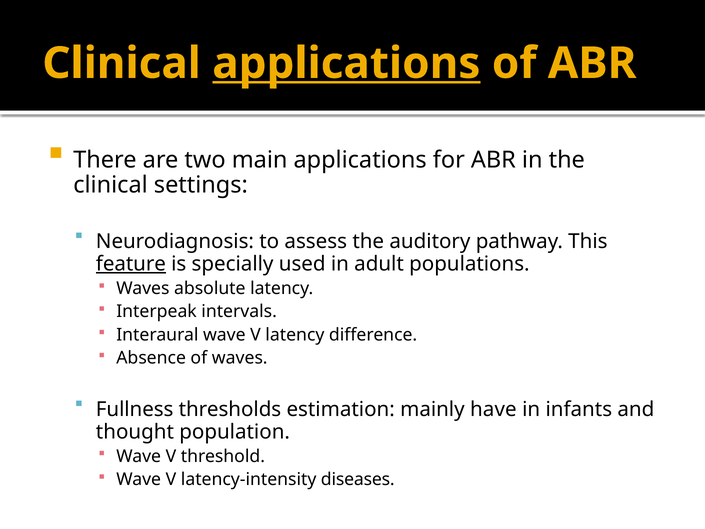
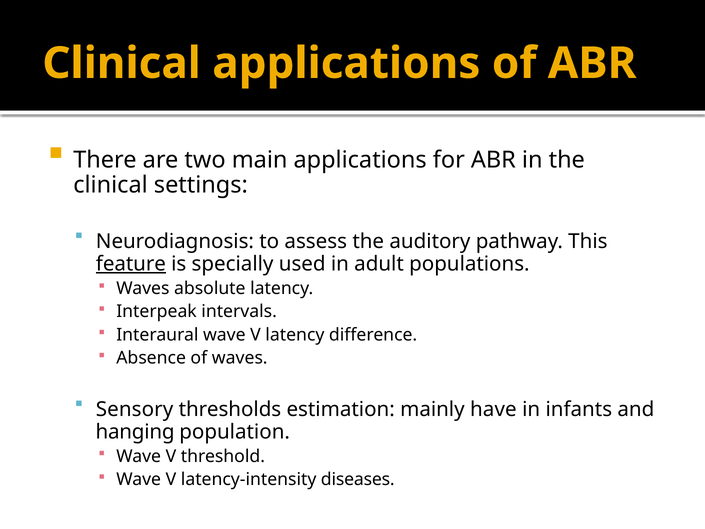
applications underline: present -> none (346, 63)
Fullness: Fullness -> Sensory (135, 409)
thought: thought -> hanging (135, 432)
